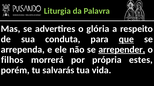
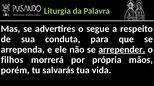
glória: glória -> segue (98, 29)
que underline: present -> none (126, 39)
estes: estes -> mãos (141, 60)
